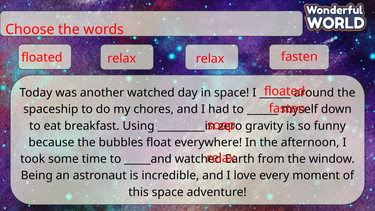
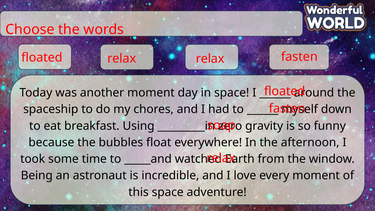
another watched: watched -> moment (151, 93)
